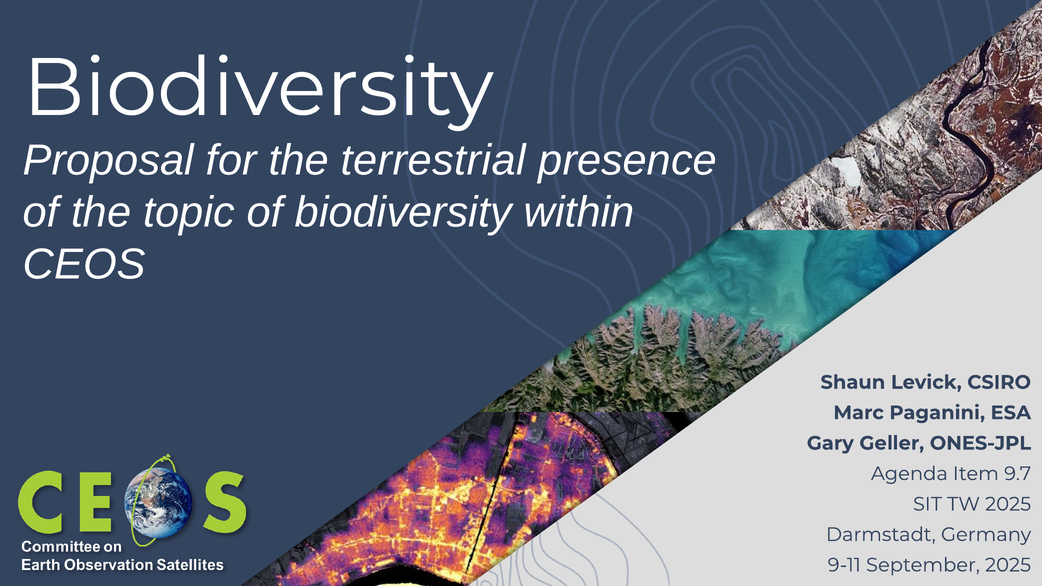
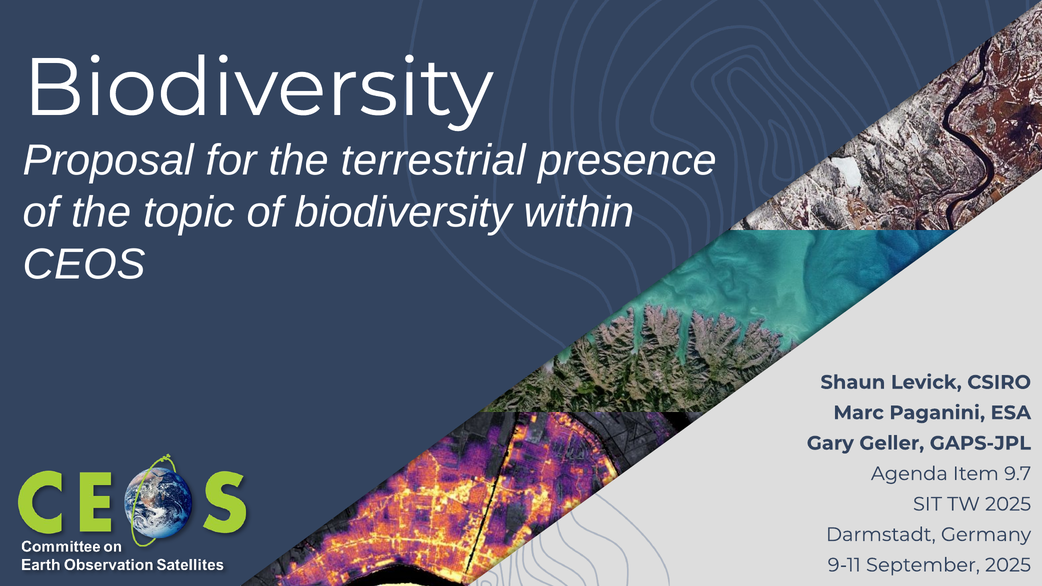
ONES-JPL: ONES-JPL -> GAPS-JPL (980, 443)
